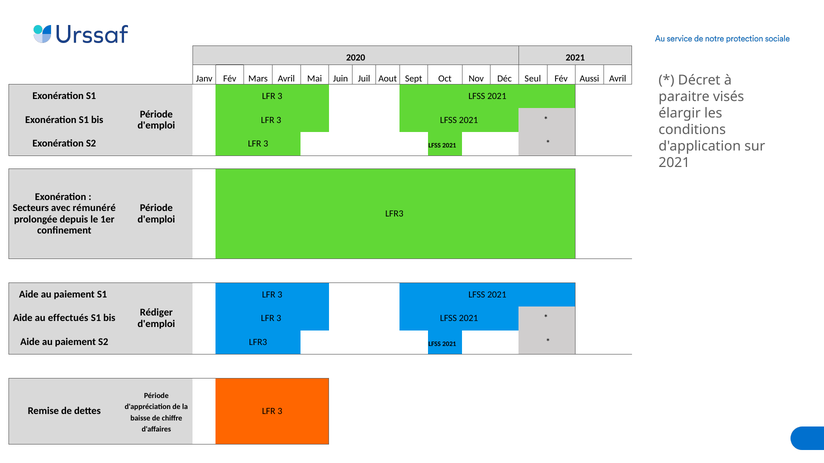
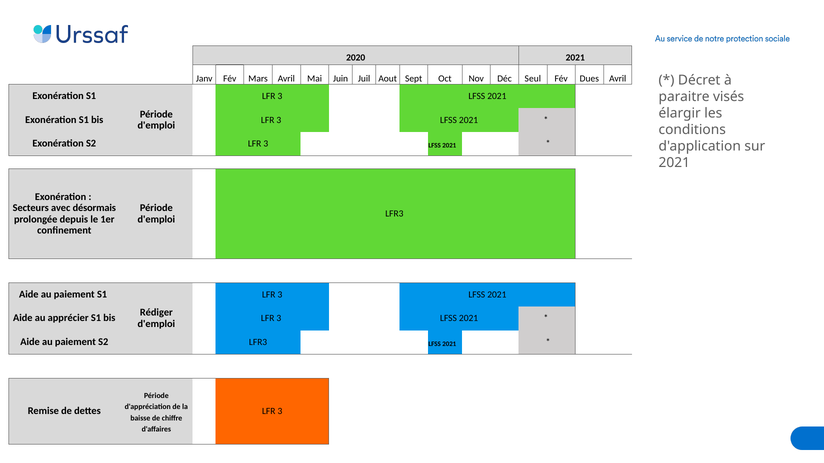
Aussi: Aussi -> Dues (589, 79)
rémunéré: rémunéré -> désormais (94, 208)
effectués: effectués -> apprécier (68, 318)
